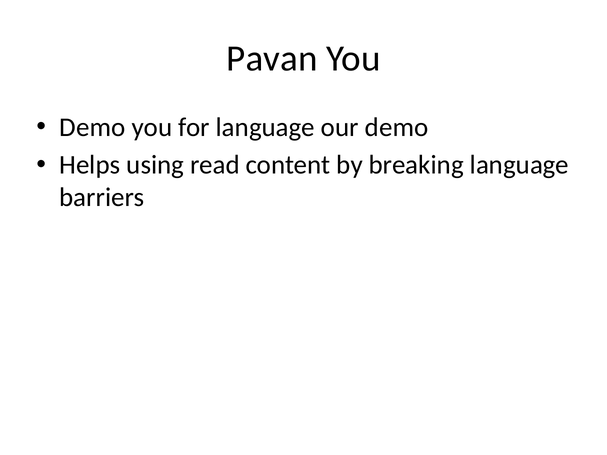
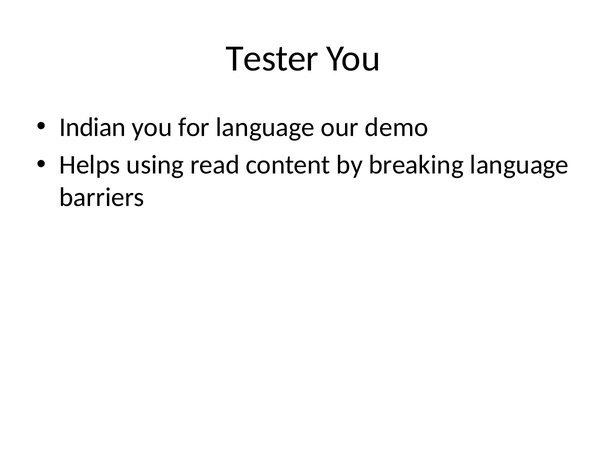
Pavan: Pavan -> Tester (272, 59)
Demo: Demo -> Indian (93, 127)
